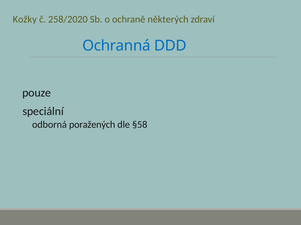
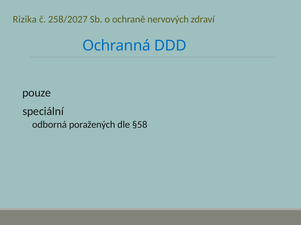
Kožky: Kožky -> Rizika (25, 19)
258/2020: 258/2020 -> 258/2027 (68, 19)
některých: některých -> nervových (168, 19)
